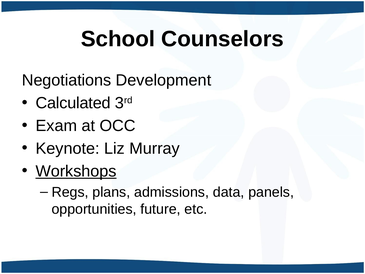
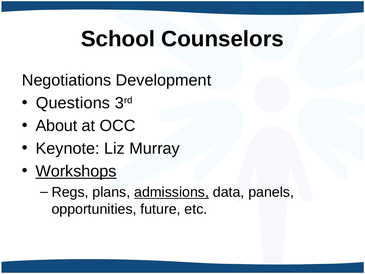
Calculated: Calculated -> Questions (73, 103)
Exam: Exam -> About (56, 126)
admissions underline: none -> present (172, 192)
